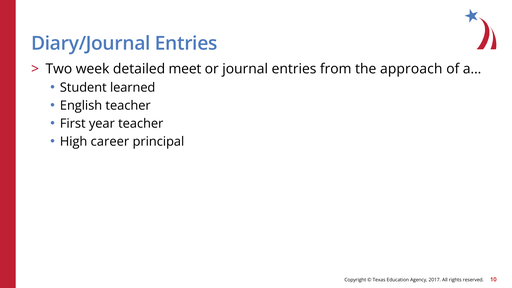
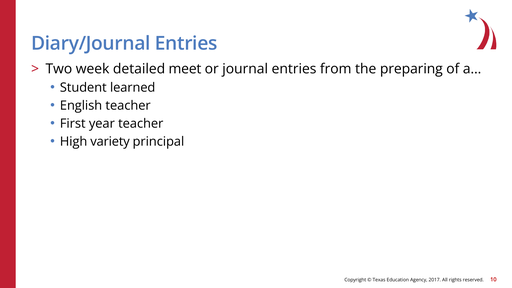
approach: approach -> preparing (411, 69)
career: career -> variety (110, 142)
